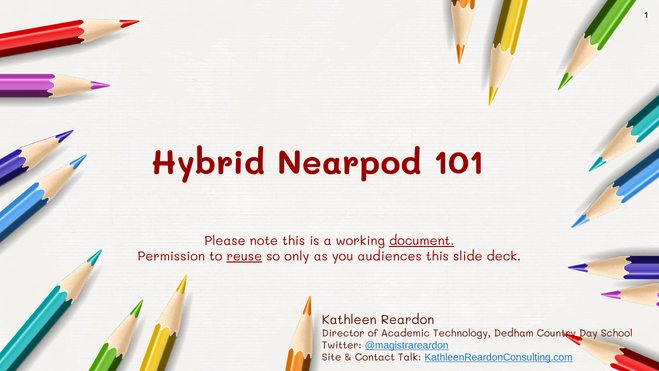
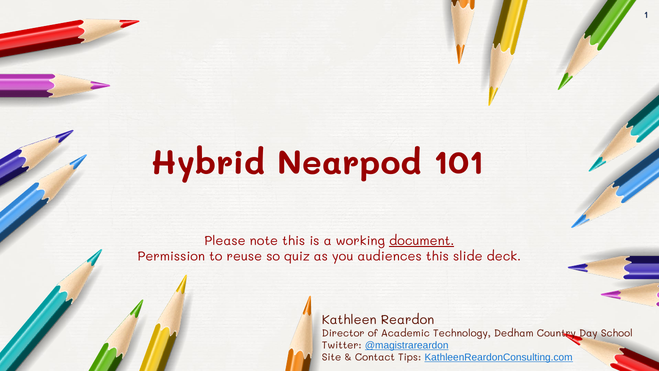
reuse underline: present -> none (244, 256)
only: only -> quiz (297, 256)
Talk: Talk -> Tips (410, 357)
